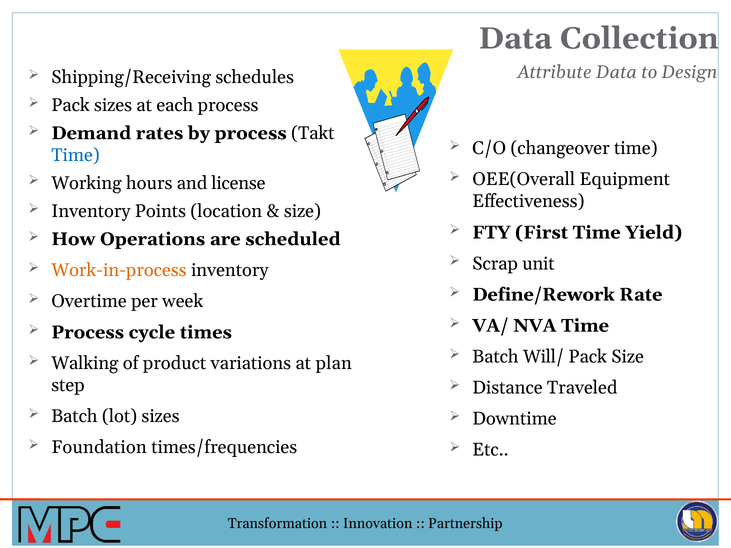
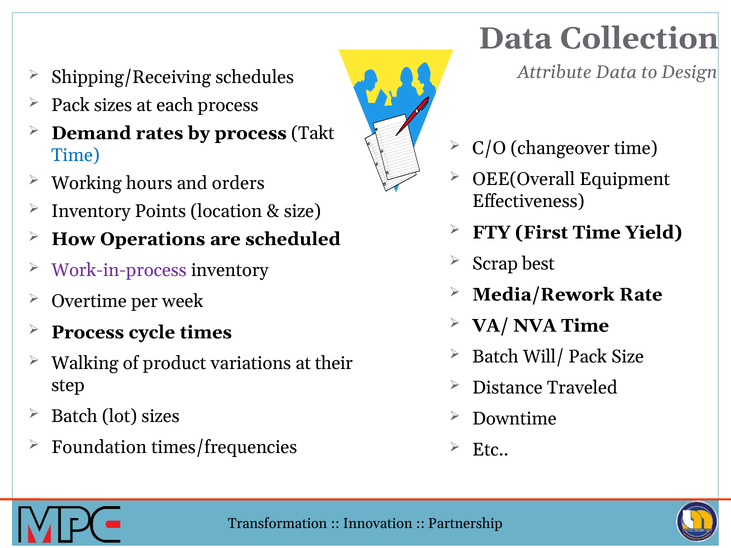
license: license -> orders (238, 183)
unit: unit -> best (538, 264)
Work-in-process colour: orange -> purple (119, 270)
Define/Rework: Define/Rework -> Media/Rework (543, 295)
plan: plan -> their (334, 364)
